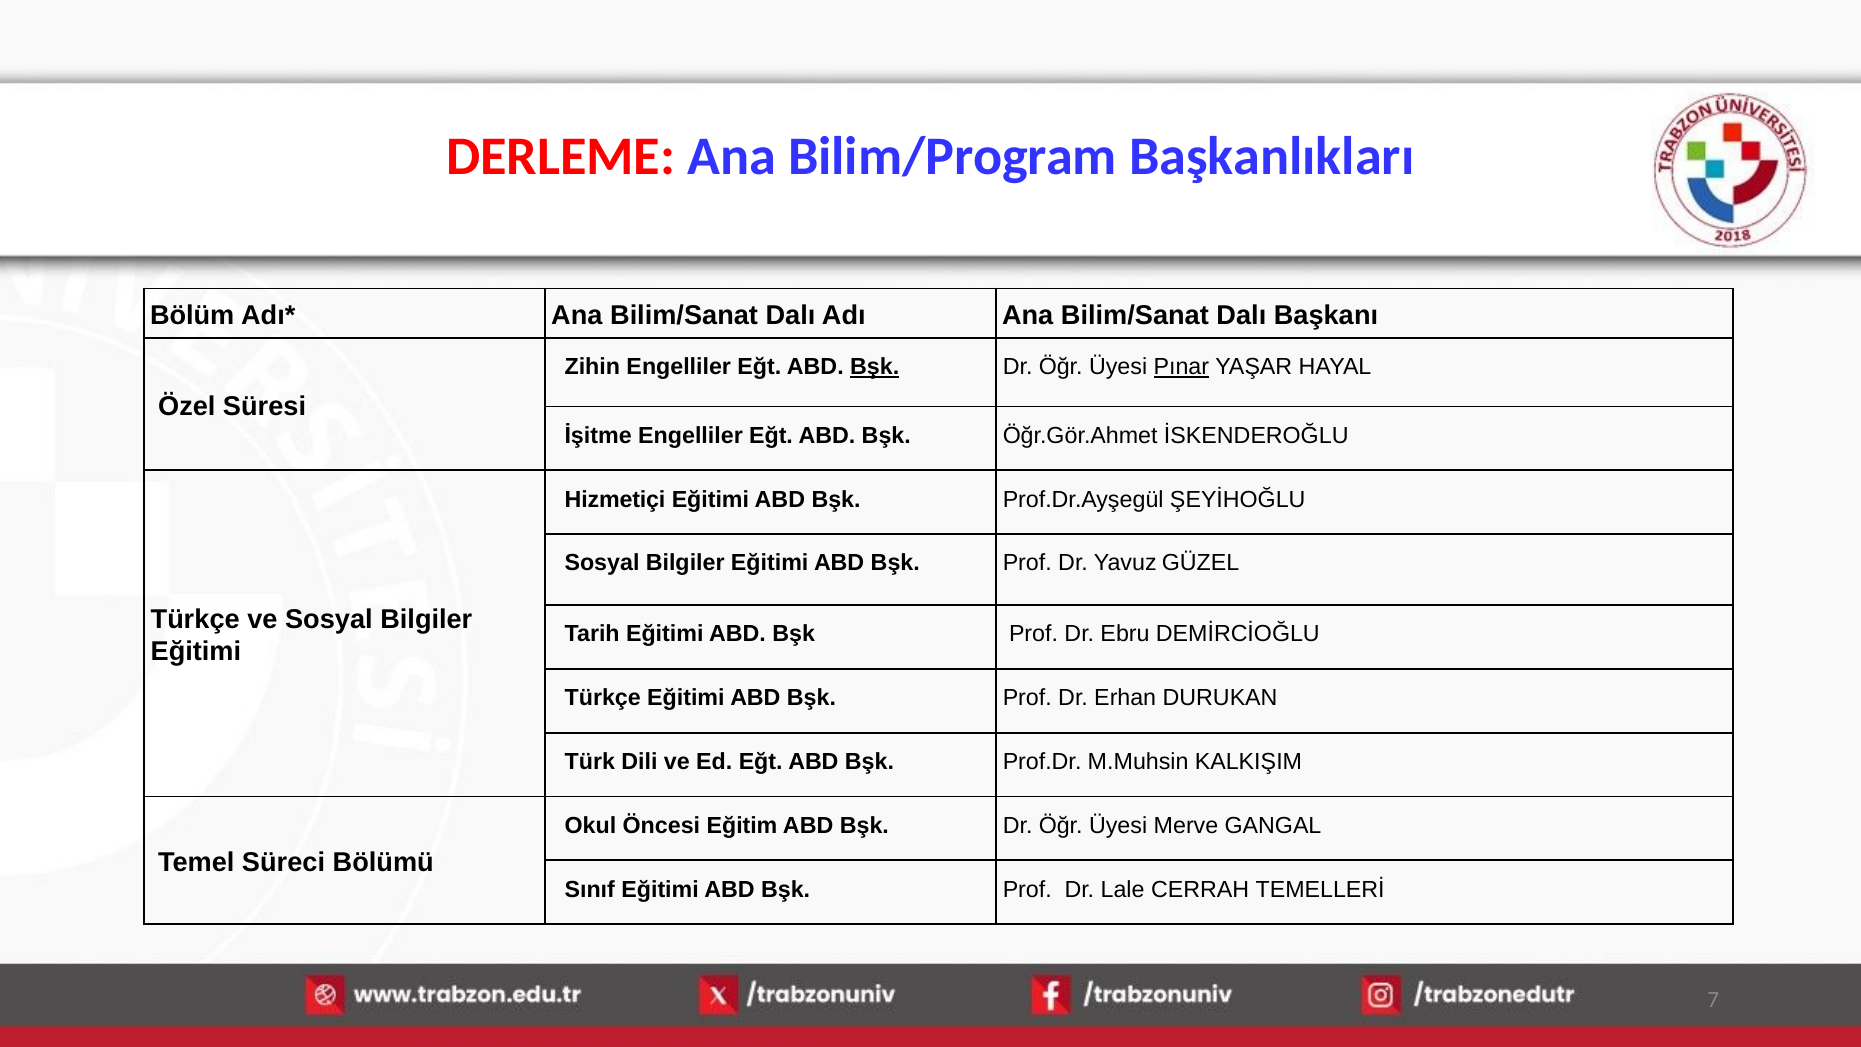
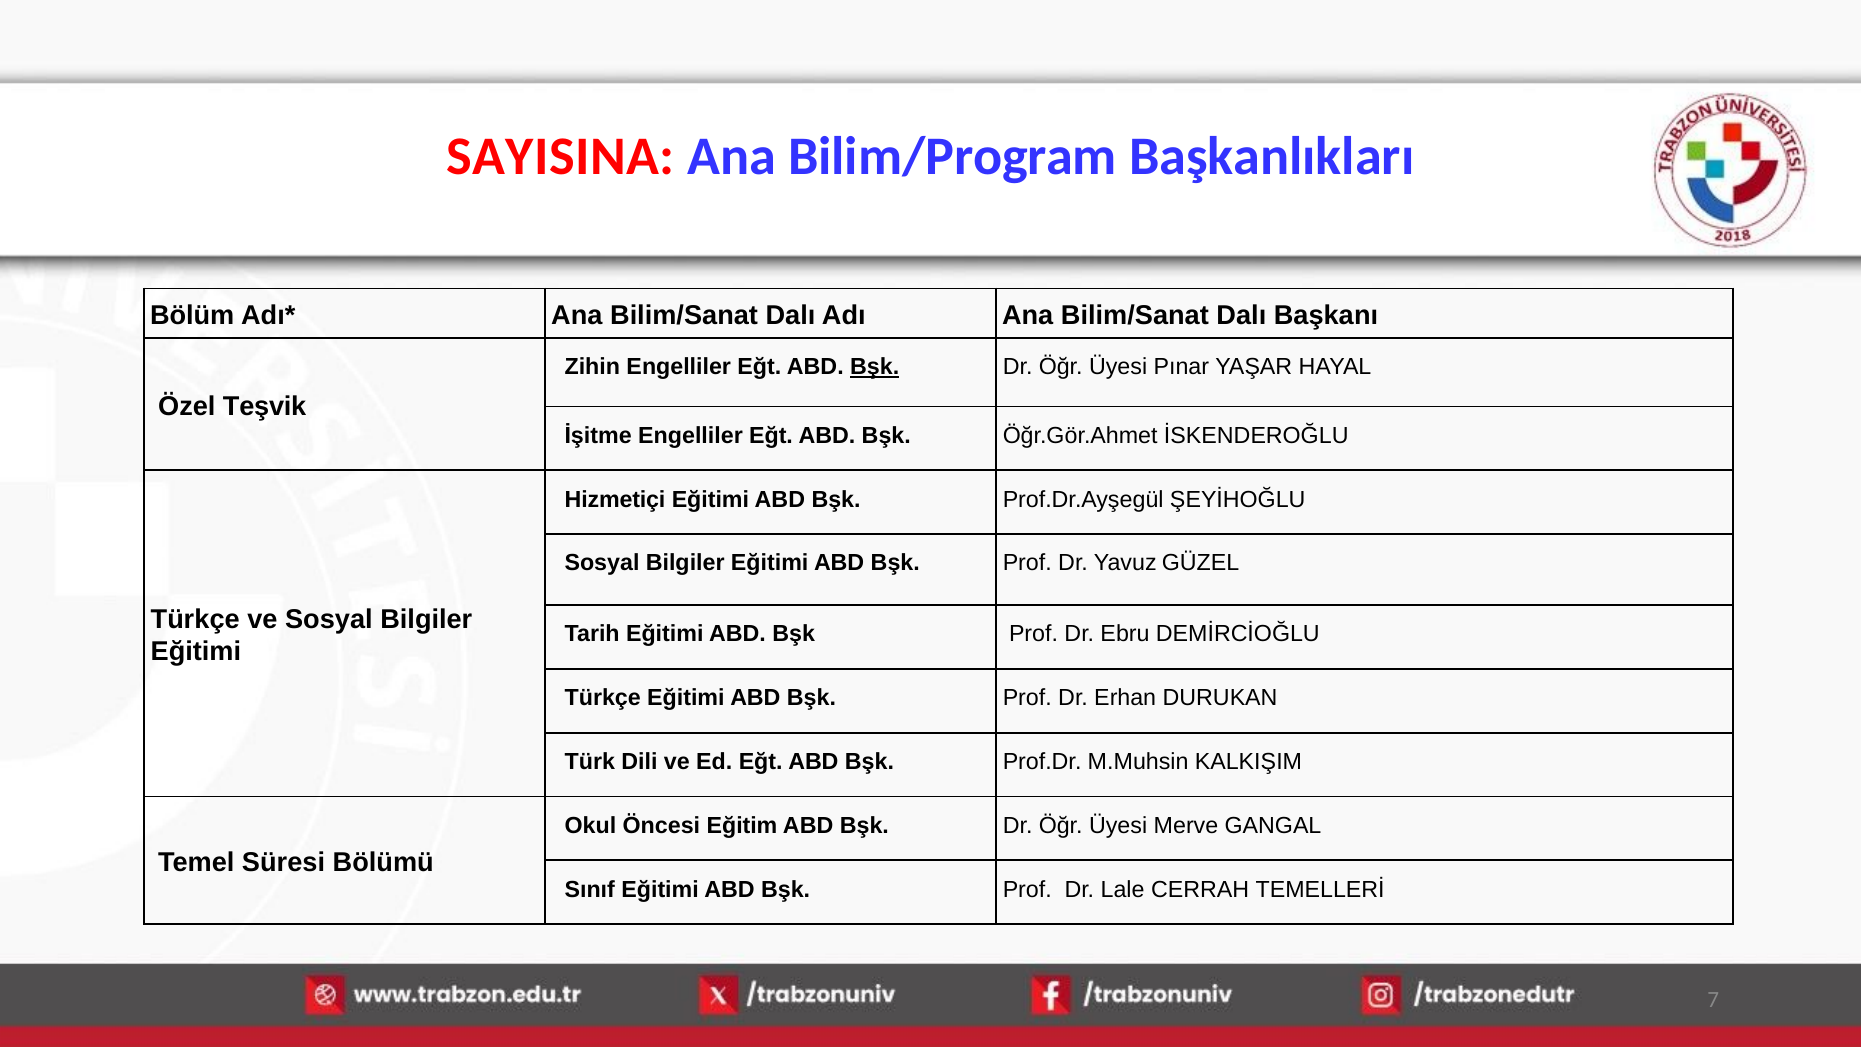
DERLEME: DERLEME -> SAYISINA (560, 156)
Pınar underline: present -> none (1181, 367)
Süresi: Süresi -> Teşvik (265, 406)
Süreci: Süreci -> Süresi (284, 862)
